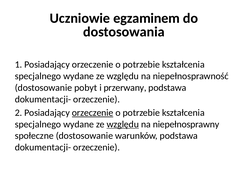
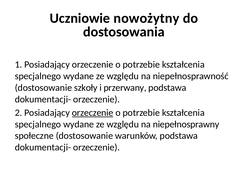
egzaminem: egzaminem -> nowożytny (146, 18)
pobyt: pobyt -> szkoły (86, 88)
względu underline: present -> none (123, 124)
